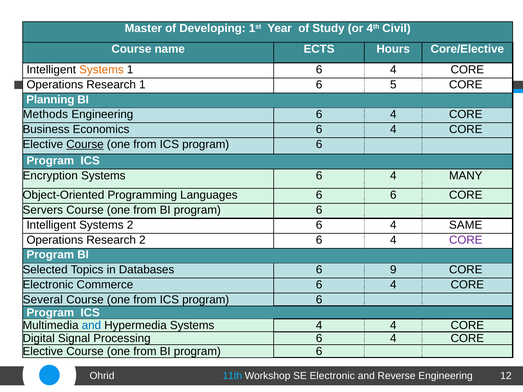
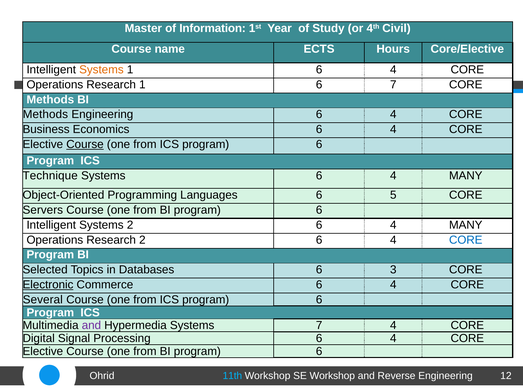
Developing: Developing -> Information (213, 28)
6 5: 5 -> 7 (393, 85)
Planning: Planning -> Methods (50, 100)
Encryption: Encryption -> Technique (50, 176)
6 6: 6 -> 5 (393, 195)
2 6 4 SAME: SAME -> MANY (466, 225)
CORE colour: purple -> blue (466, 240)
9: 9 -> 3 (393, 270)
Electronic underline: none -> present (48, 285)
and colour: blue -> purple (91, 326)
Systems 4: 4 -> 7 (319, 326)
SE Electronic: Electronic -> Workshop (332, 376)
